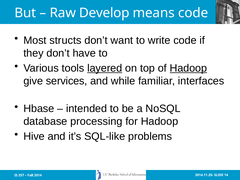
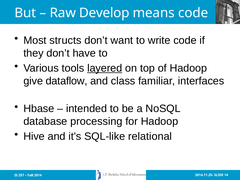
Hadoop underline: present -> none (188, 68)
services: services -> dataflow (67, 81)
while: while -> class (123, 81)
problems: problems -> relational (150, 136)
